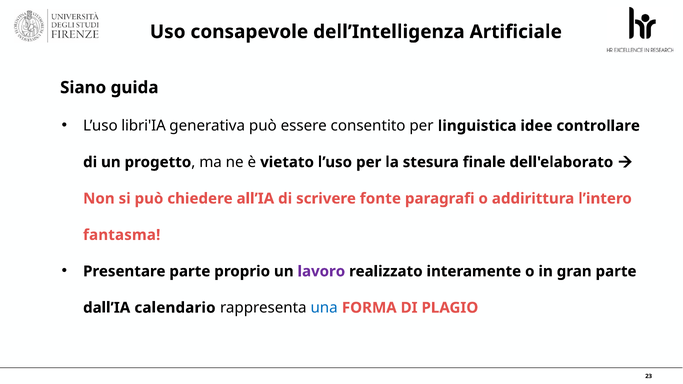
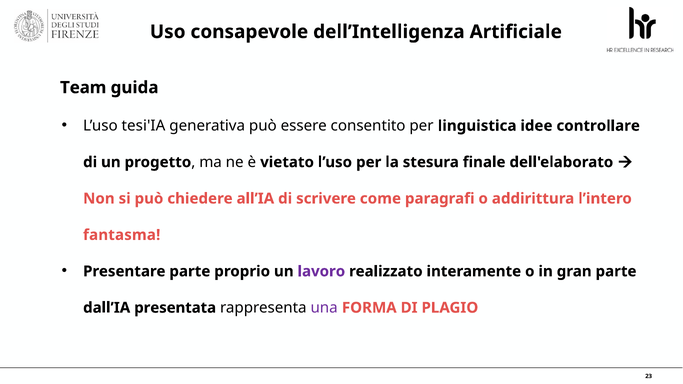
Siano: Siano -> Team (83, 88)
libri'IA: libri'IA -> tesi'IA (143, 126)
fonte: fonte -> come (380, 199)
calendario: calendario -> presentata (175, 308)
una colour: blue -> purple (324, 308)
